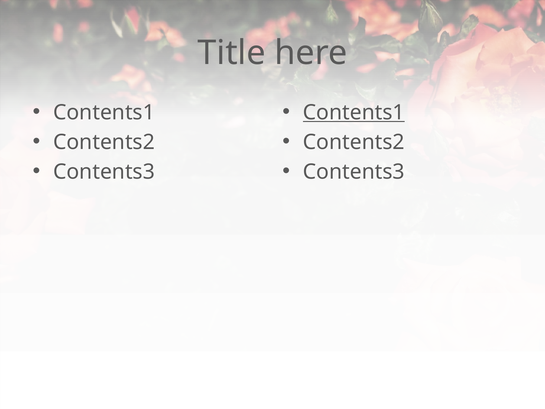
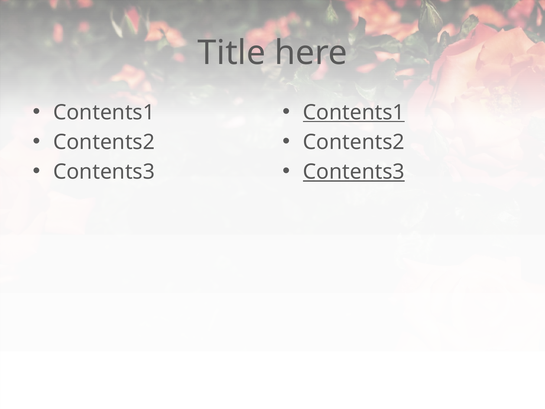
Contents3 underline: none -> present (354, 172)
